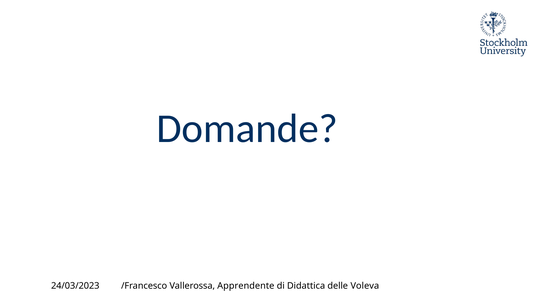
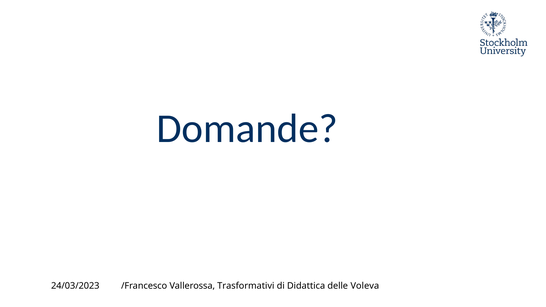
Apprendente: Apprendente -> Trasformativi (246, 286)
